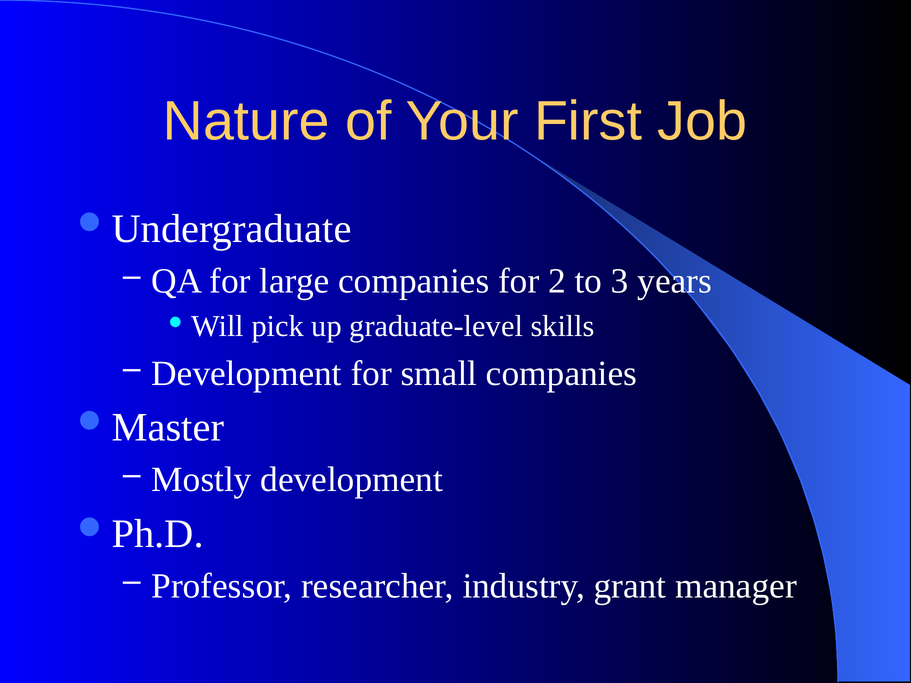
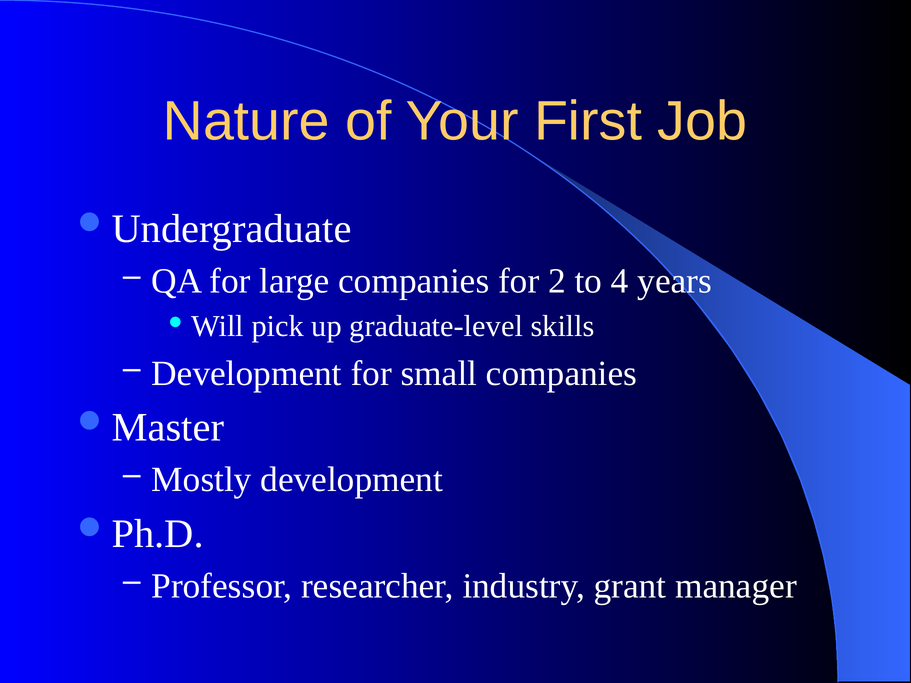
3: 3 -> 4 (620, 281)
